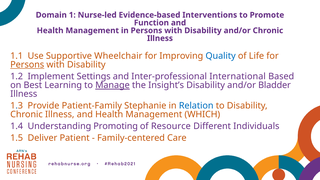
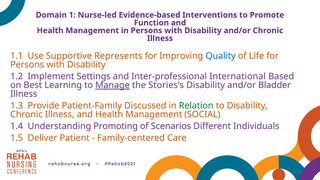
Wheelchair: Wheelchair -> Represents (118, 56)
Persons underline: present -> none (27, 65)
Insight’s: Insight’s -> Stories’s (166, 85)
Stephanie: Stephanie -> Discussed (145, 106)
Relation colour: blue -> green (196, 106)
WHICH: WHICH -> SOCIAL (202, 115)
Resource: Resource -> Scenarios (171, 126)
